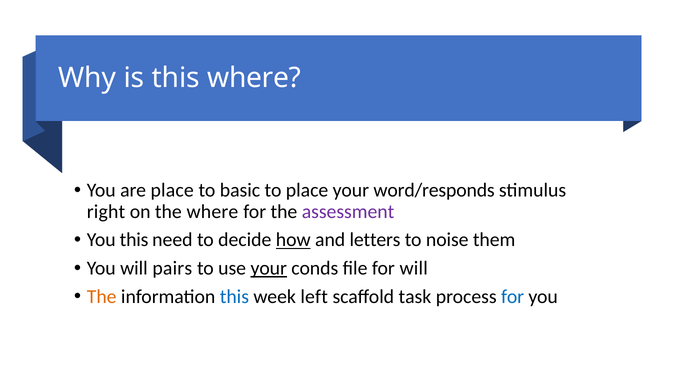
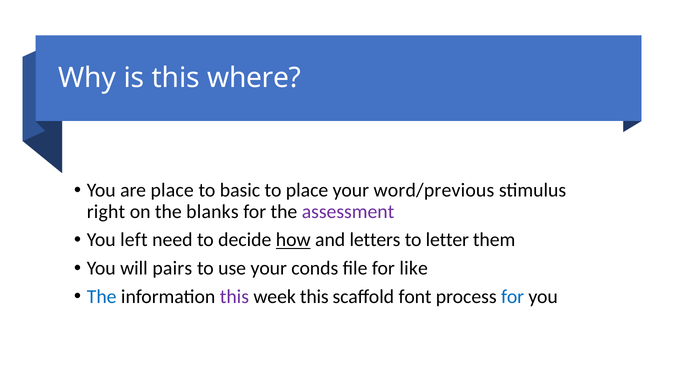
word/responds: word/responds -> word/previous (434, 190)
the where: where -> blanks (212, 211)
You this: this -> left (134, 240)
noise: noise -> letter (447, 240)
your underline: present -> none (269, 268)
for will: will -> like (414, 268)
The colour: orange -> blue (102, 296)
this colour: blue -> purple (234, 296)
week left: left -> this (314, 296)
task: task -> font (415, 296)
